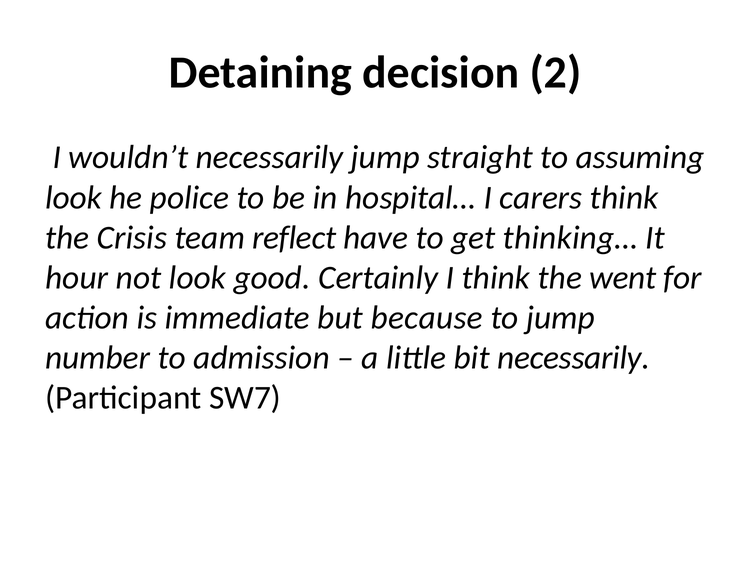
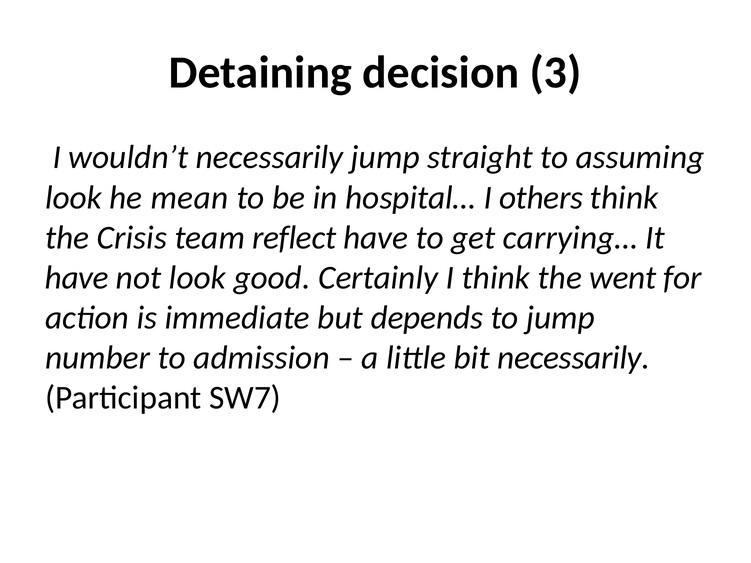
2: 2 -> 3 (556, 73)
police: police -> mean (189, 198)
carers: carers -> others (541, 198)
thinking…: thinking… -> carrying… (570, 238)
hour: hour -> have (77, 278)
because: because -> depends (427, 318)
